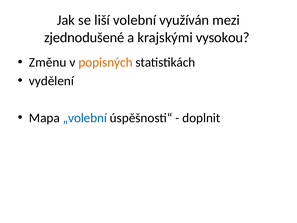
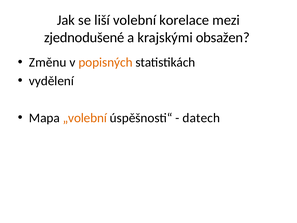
využíván: využíván -> korelace (184, 20)
vysokou: vysokou -> obsažen (223, 37)
„volební colour: blue -> orange (85, 118)
doplnit: doplnit -> datech (201, 118)
